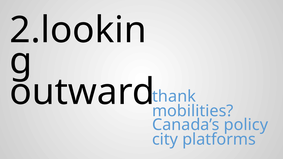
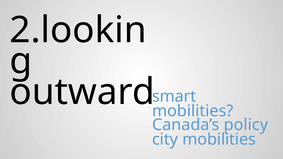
thank: thank -> smart (174, 96)
city platforms: platforms -> mobilities (219, 140)
